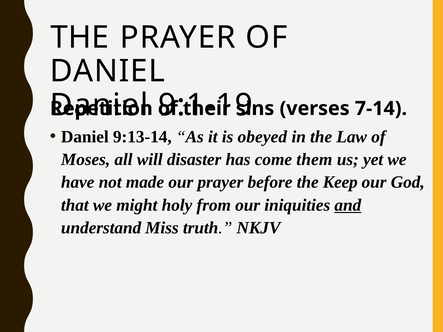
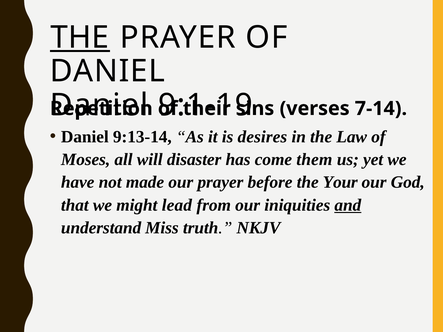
THE underline: none -> present (80, 37)
obeyed: obeyed -> desires (262, 137)
Keep: Keep -> Your (340, 182)
holy: holy -> lead (177, 205)
